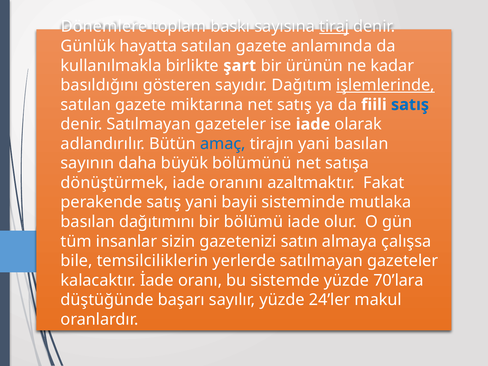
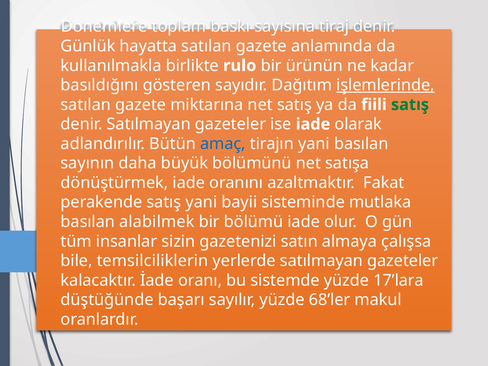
tiraj underline: present -> none (334, 27)
şart: şart -> rulo (240, 66)
satış colour: blue -> green (410, 105)
dağıtımını: dağıtımını -> alabilmek (157, 222)
70’lara: 70’lara -> 17’lara (399, 280)
24’ler: 24’ler -> 68’ler (330, 300)
